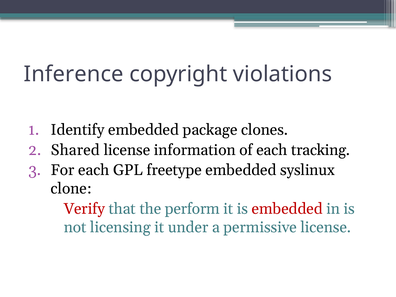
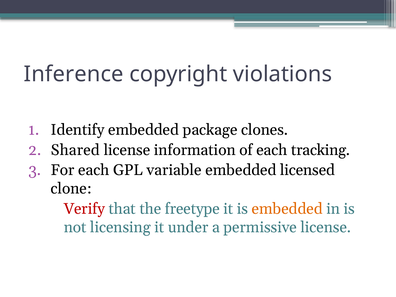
freetype: freetype -> variable (174, 170)
syslinux: syslinux -> licensed (308, 170)
perform: perform -> freetype (192, 209)
embedded colour: red -> orange (287, 209)
